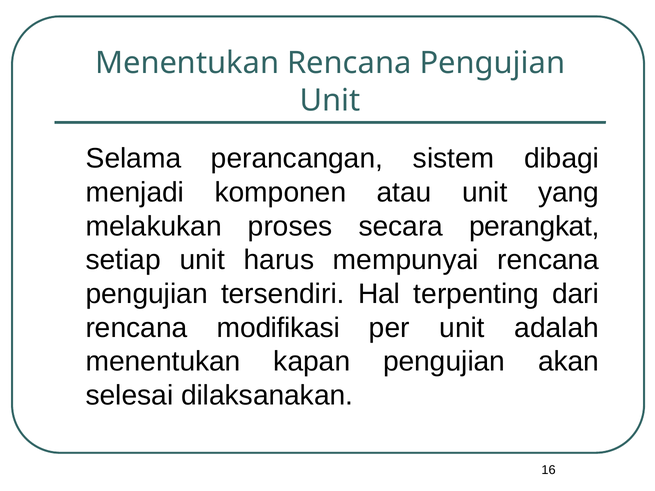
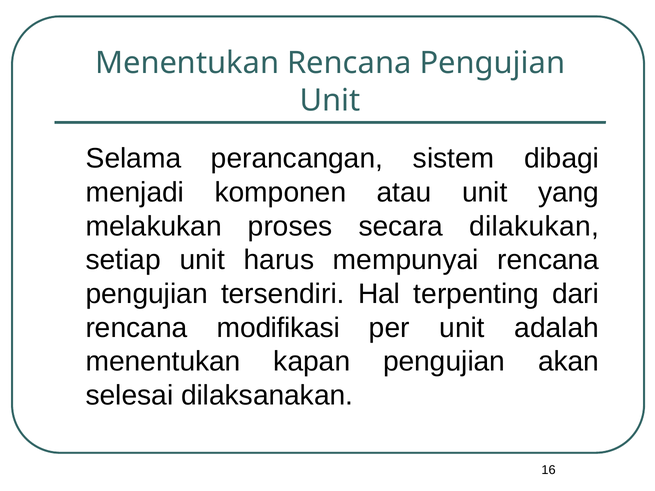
perangkat: perangkat -> dilakukan (534, 226)
